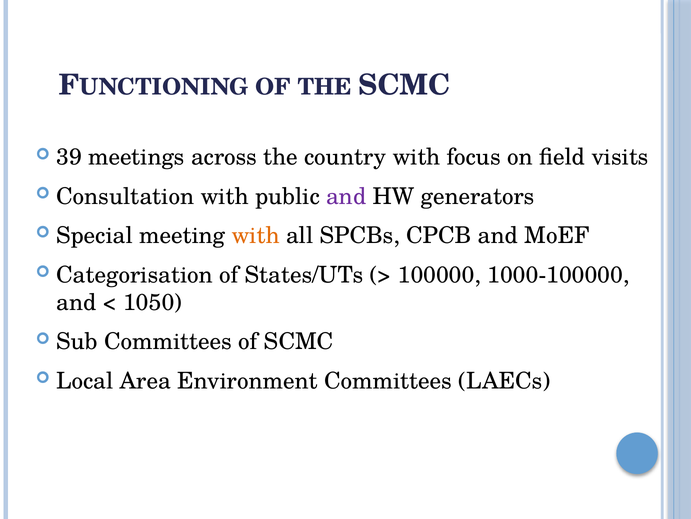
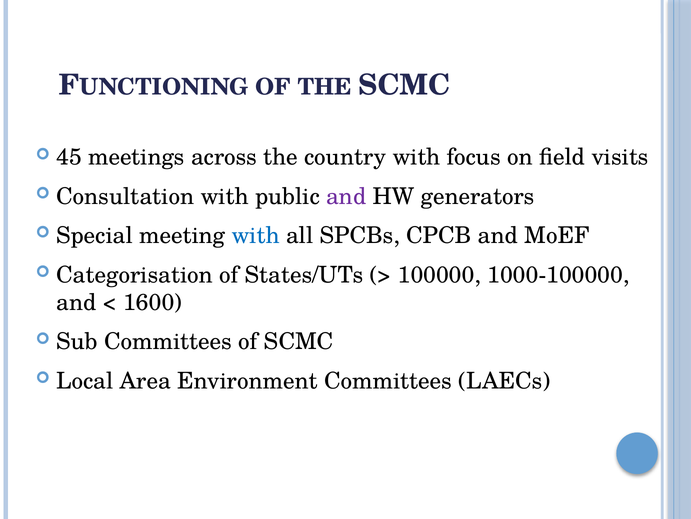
39: 39 -> 45 (69, 157)
with colour: orange -> blue (256, 235)
1050: 1050 -> 1600 (153, 302)
